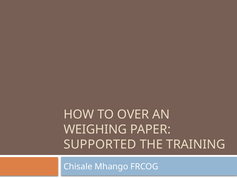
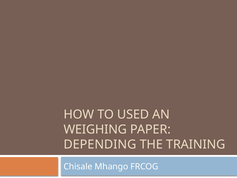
OVER: OVER -> USED (133, 114)
SUPPORTED: SUPPORTED -> DEPENDING (100, 144)
